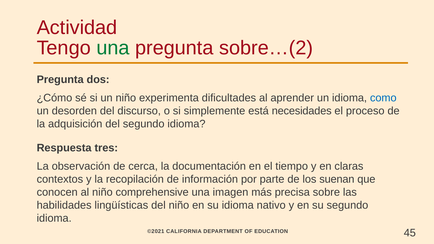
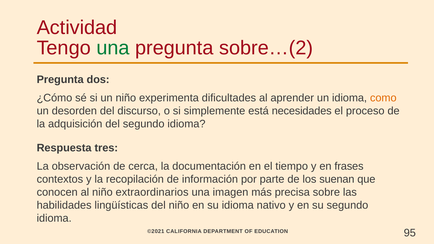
como colour: blue -> orange (383, 98)
claras: claras -> frases (349, 166)
comprehensive: comprehensive -> extraordinarios (152, 192)
45: 45 -> 95 (410, 233)
